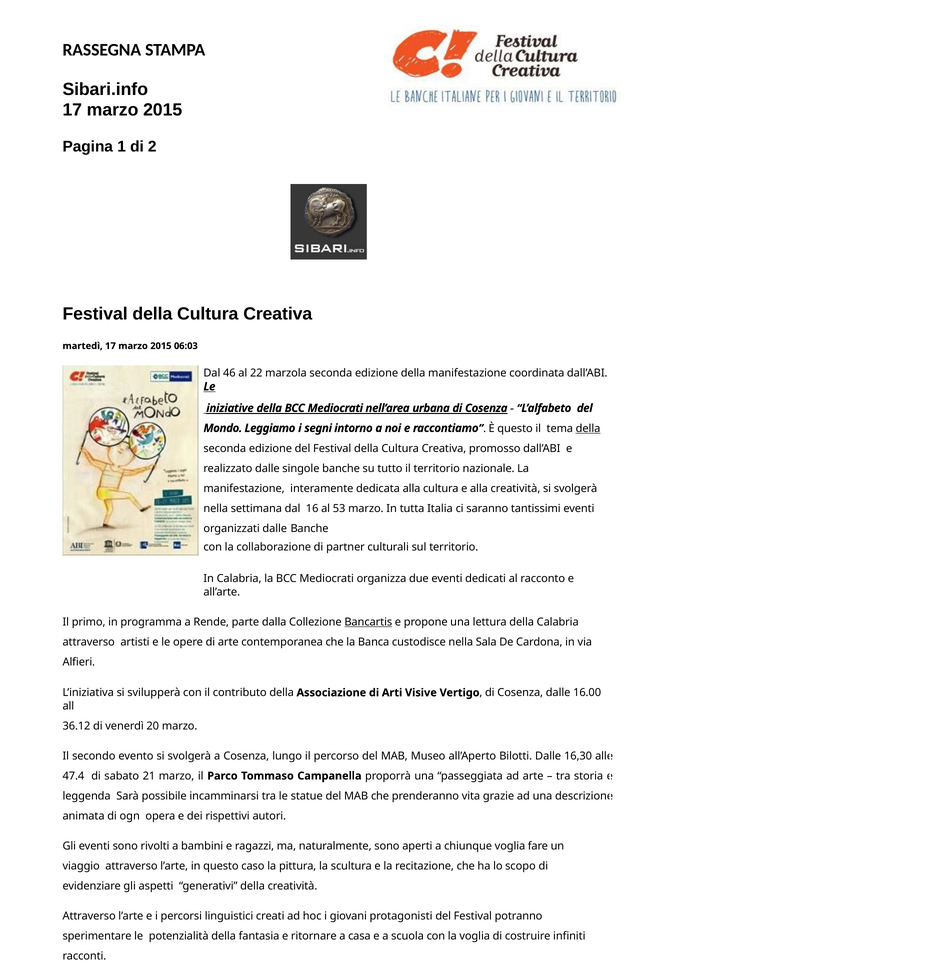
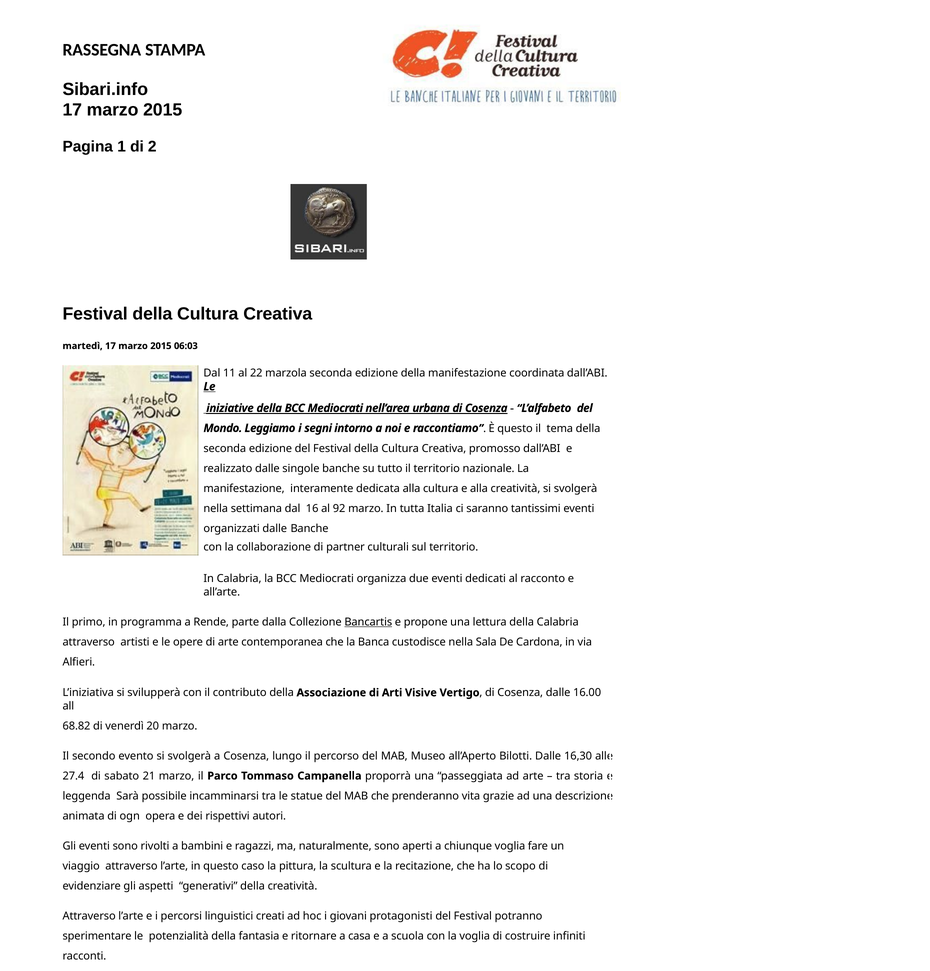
46: 46 -> 11 (229, 373)
della underline: present -> none (588, 428)
53: 53 -> 92 (339, 508)
36.12: 36.12 -> 68.82 (76, 726)
47.4: 47.4 -> 27.4 (73, 776)
